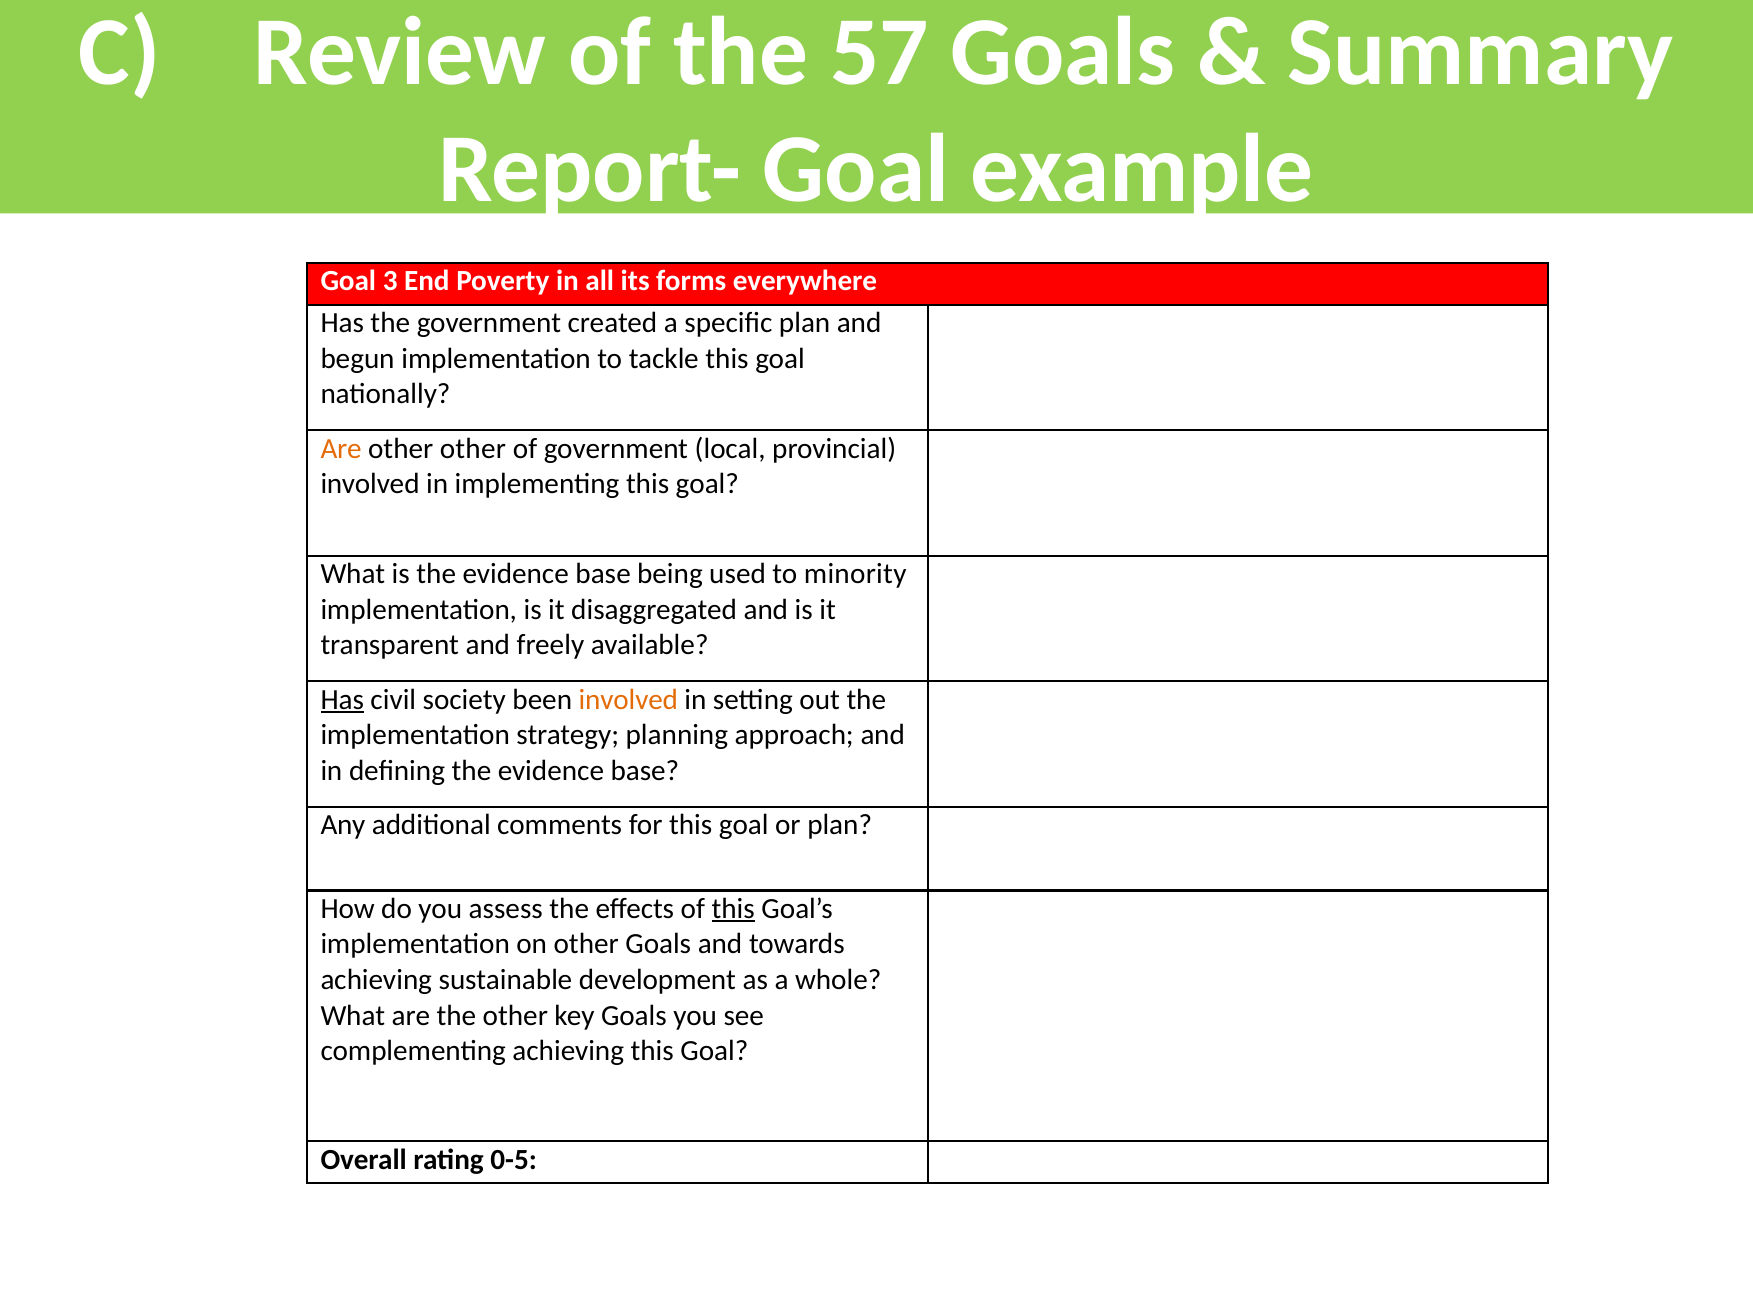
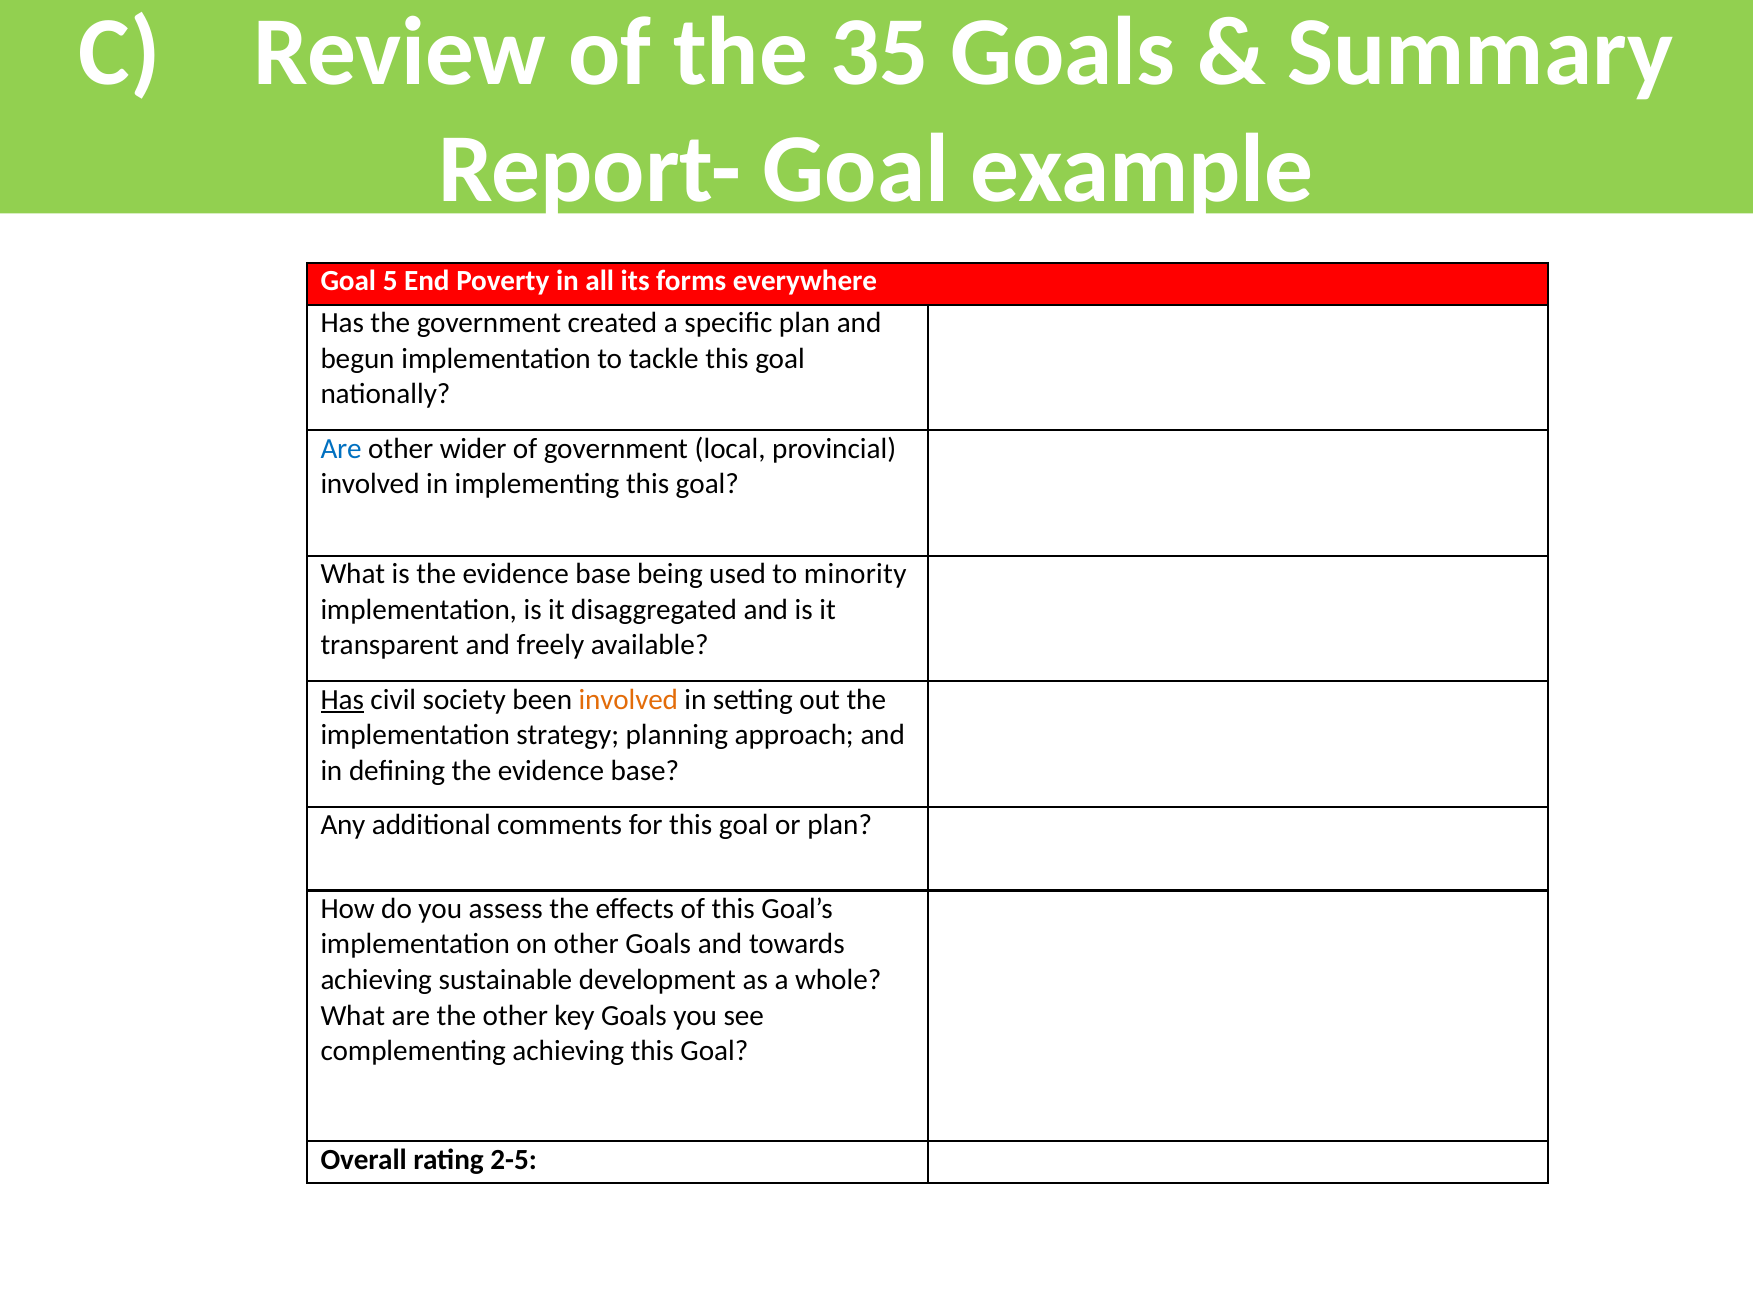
57: 57 -> 35 (879, 52)
3: 3 -> 5 (390, 281)
Are colour: orange -> blue (341, 448)
other other: other -> wider (473, 448)
this underline: present -> none (733, 908)
0-5: 0-5 -> 2-5 (514, 1159)
